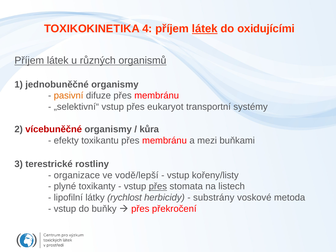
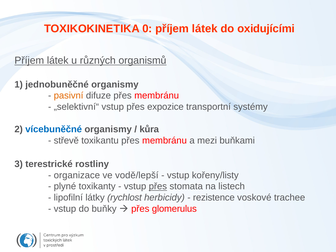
4: 4 -> 0 (147, 29)
látek underline: present -> none (205, 29)
eukaryot: eukaryot -> expozice (165, 107)
vícebuněčné colour: red -> blue (54, 129)
efekty: efekty -> střevě (66, 140)
substrány: substrány -> rezistence (214, 198)
metoda: metoda -> trachee (290, 198)
překročení: překročení -> glomerulus (174, 209)
